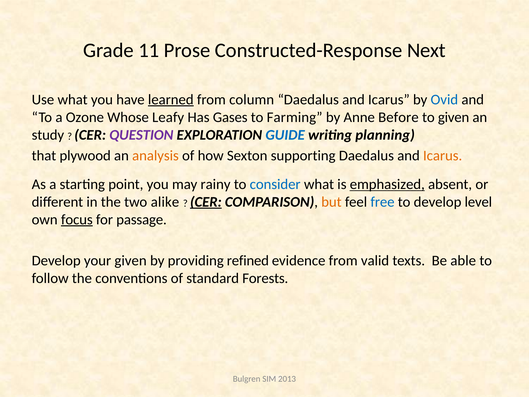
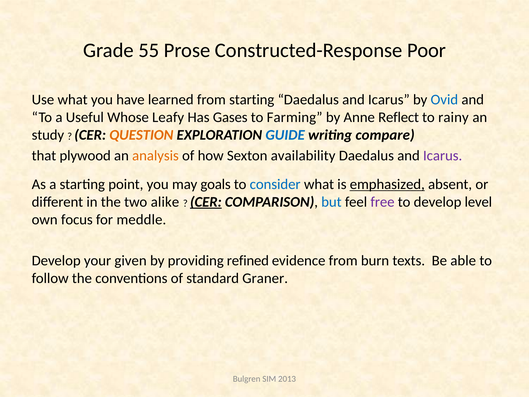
11: 11 -> 55 (149, 50)
Next: Next -> Poor (426, 50)
learned underline: present -> none (171, 100)
from column: column -> starting (252, 100)
Ozone: Ozone -> Useful (85, 117)
Before: Before -> Reflect (399, 117)
to given: given -> rainy (453, 117)
QUESTION colour: purple -> orange (141, 135)
planning: planning -> compare (385, 135)
supporting: supporting -> availability (303, 155)
Icarus colour: orange -> purple (443, 155)
rainy: rainy -> goals (216, 184)
but colour: orange -> blue (331, 202)
free colour: blue -> purple (382, 202)
focus underline: present -> none (77, 219)
passage: passage -> meddle (141, 219)
valid: valid -> burn (375, 261)
Forests: Forests -> Graner (265, 278)
